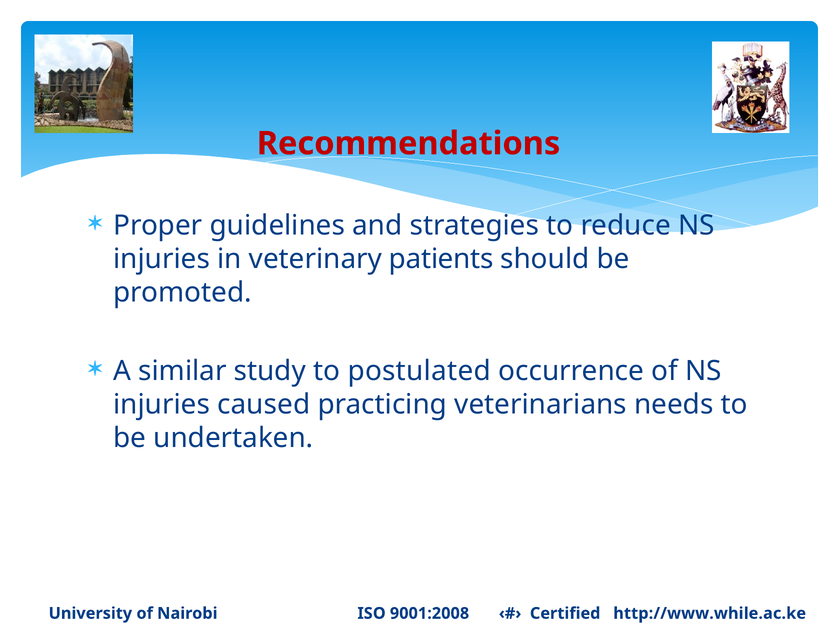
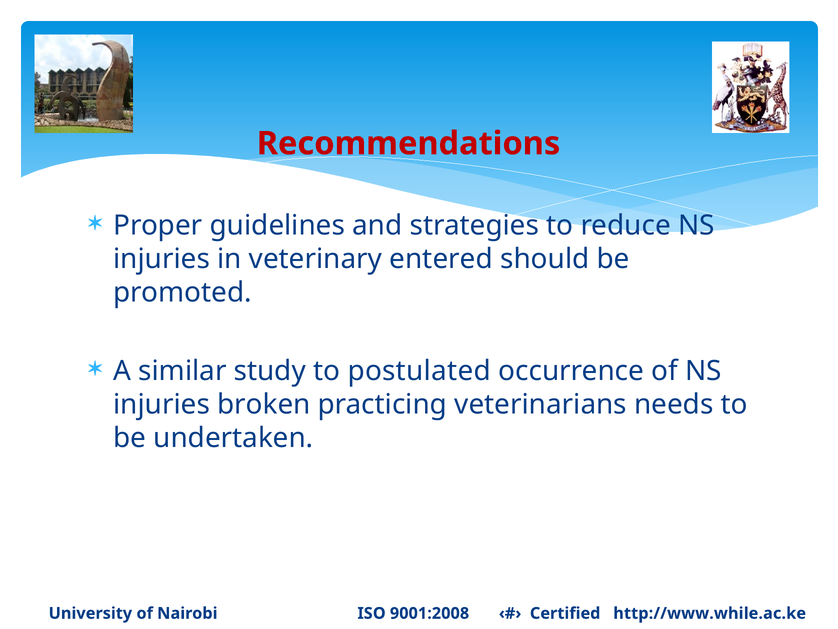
patients: patients -> entered (441, 259)
caused: caused -> broken (264, 404)
